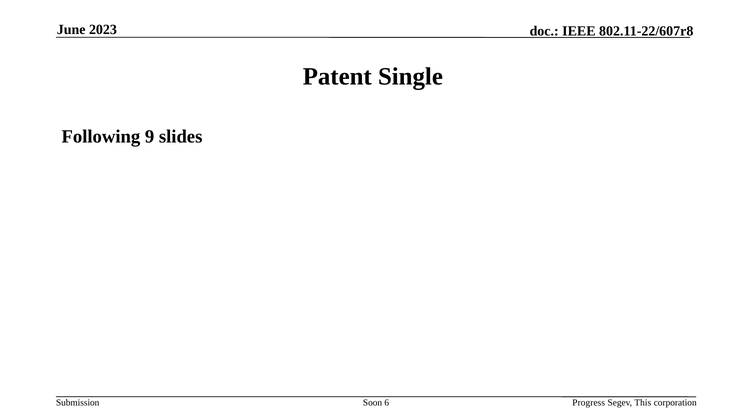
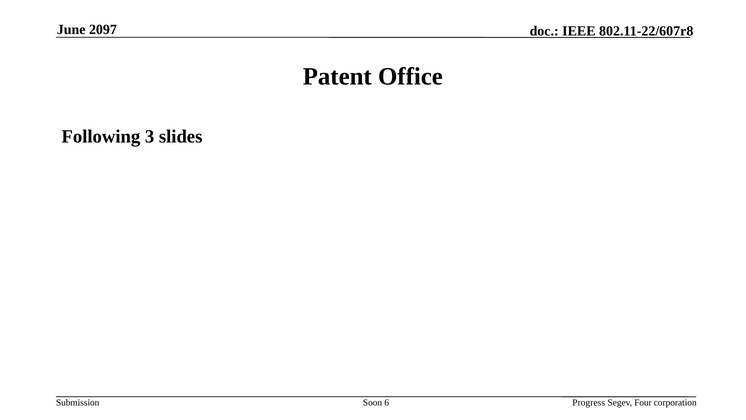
2023: 2023 -> 2097 (103, 30)
Single: Single -> Office (410, 76)
9: 9 -> 3 (150, 137)
This: This -> Four (643, 402)
